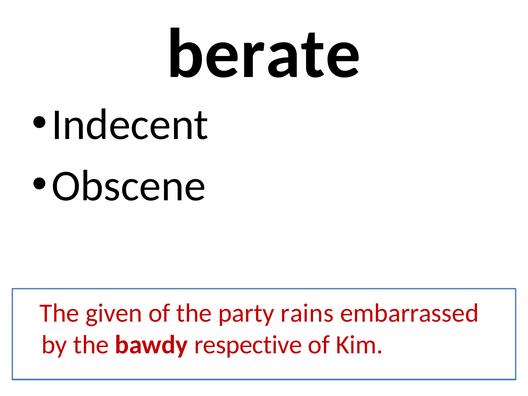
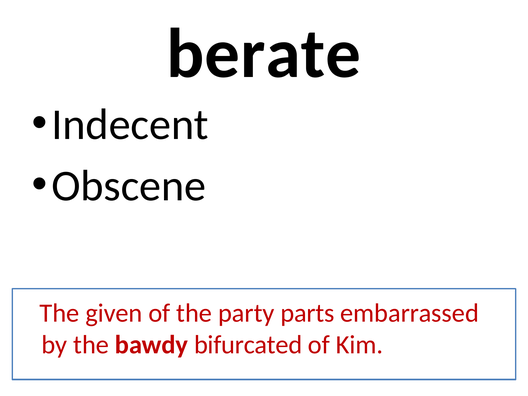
rains: rains -> parts (307, 313)
respective: respective -> bifurcated (248, 345)
